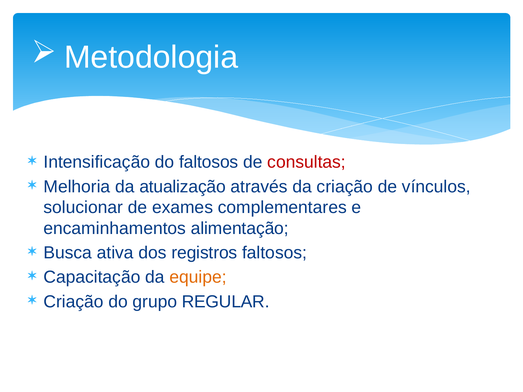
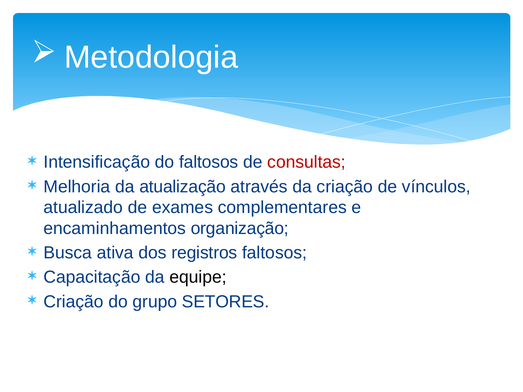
solucionar: solucionar -> atualizado (83, 208)
alimentação: alimentação -> organização (240, 229)
equipe colour: orange -> black (198, 277)
REGULAR: REGULAR -> SETORES (226, 302)
